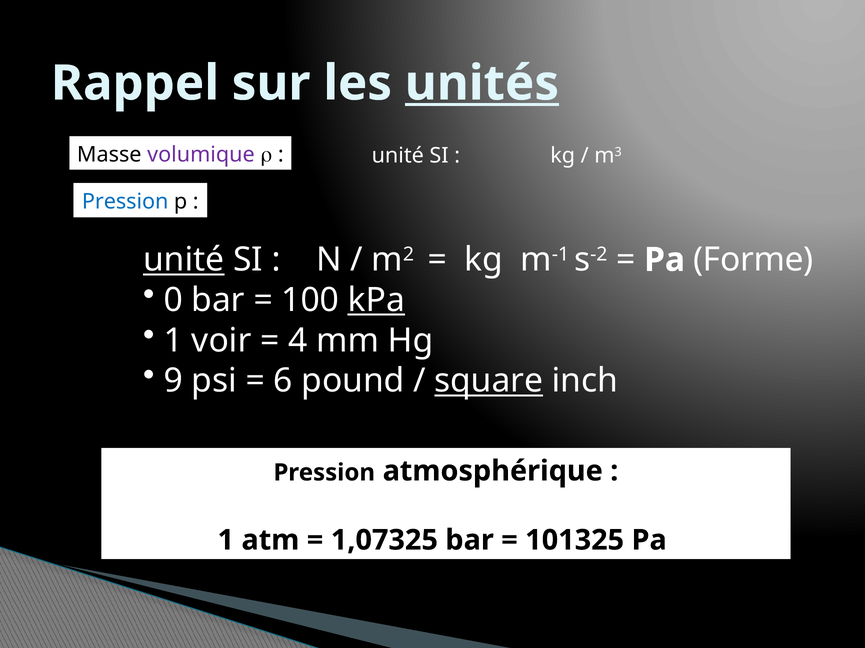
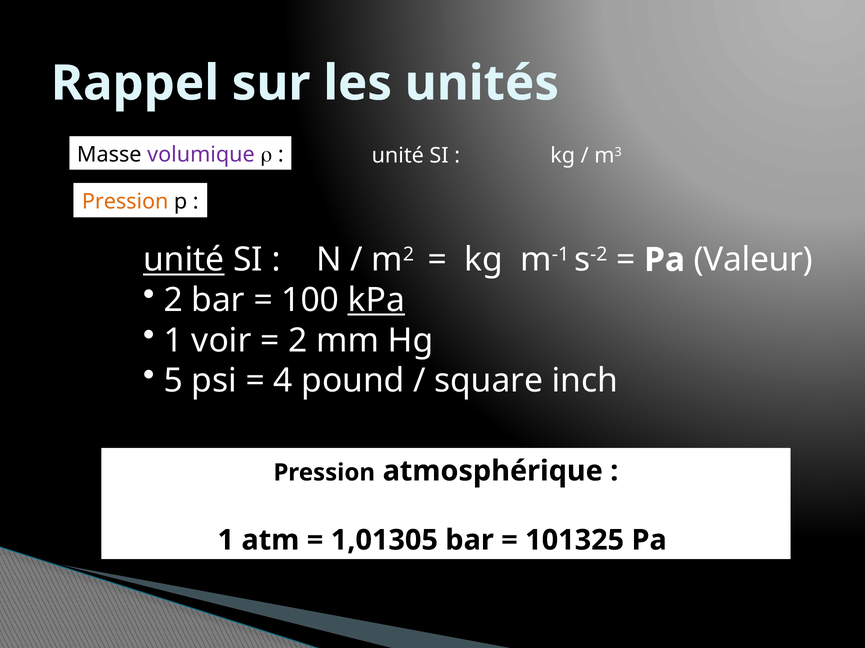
unités underline: present -> none (482, 83)
Pression colour: blue -> orange (125, 202)
Forme: Forme -> Valeur (753, 260)
0: 0 -> 2 (173, 301)
4: 4 -> 2 (298, 341)
9: 9 -> 5 (173, 381)
6: 6 -> 4 (283, 381)
square underline: present -> none (489, 381)
1,07325: 1,07325 -> 1,01305 (384, 541)
